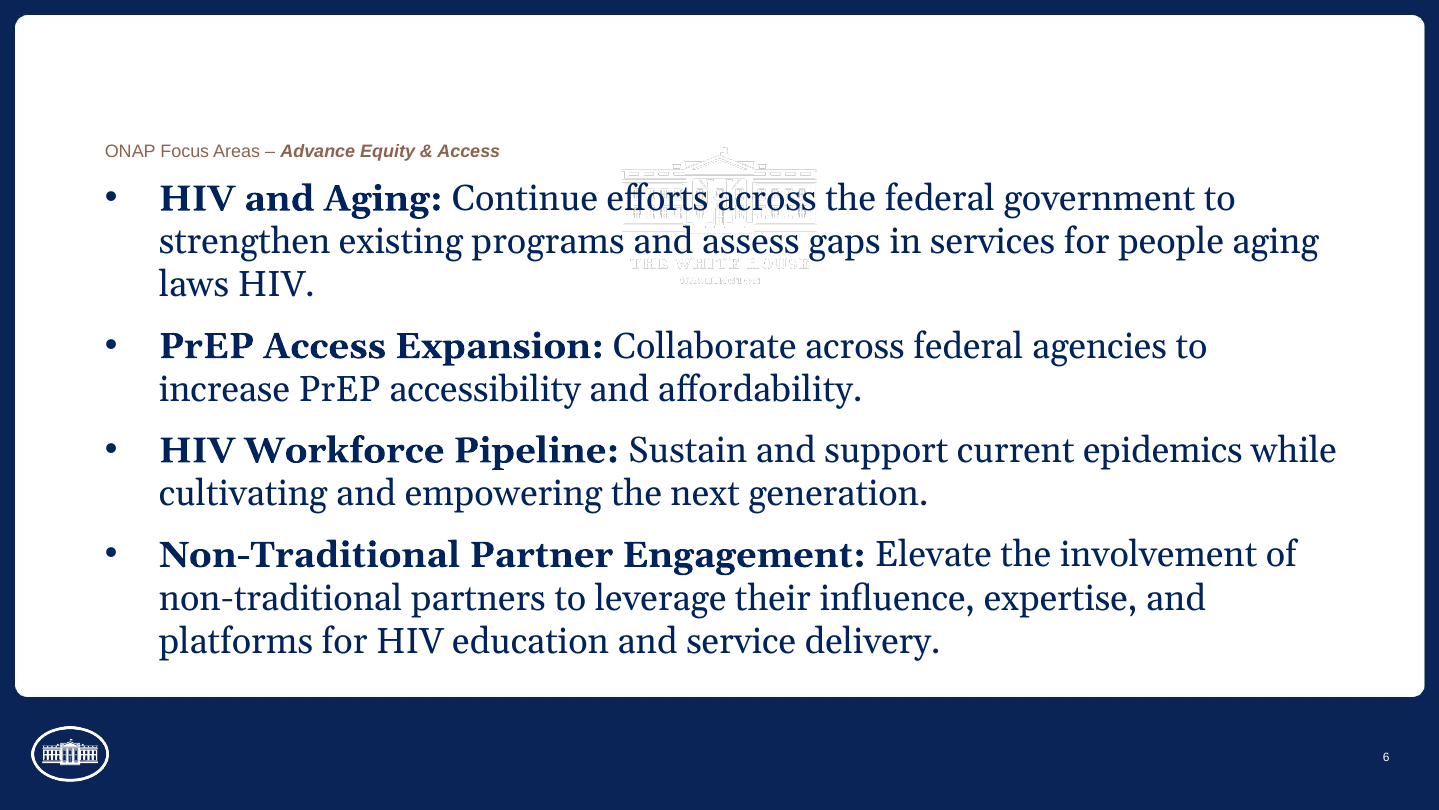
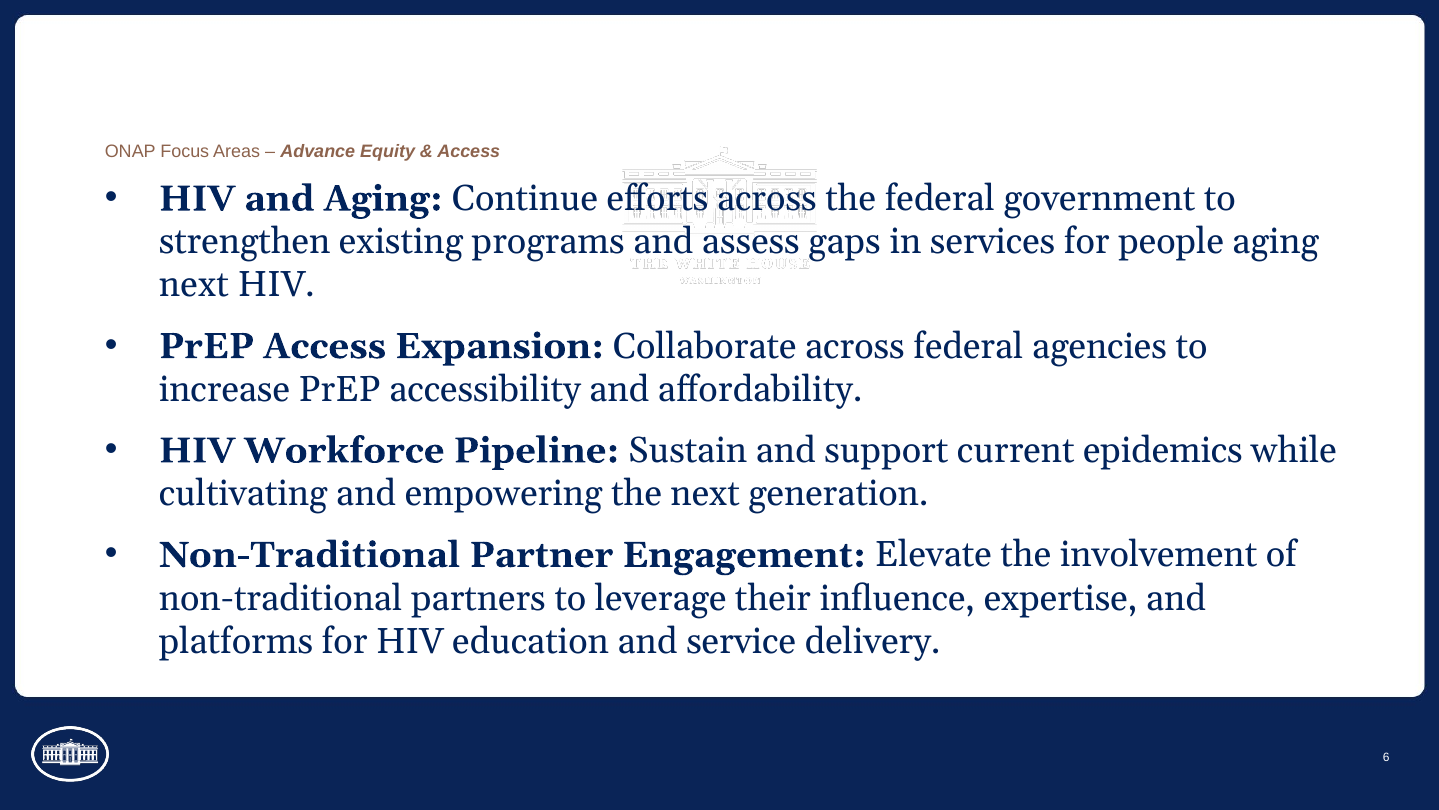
laws: laws -> next (194, 285)
